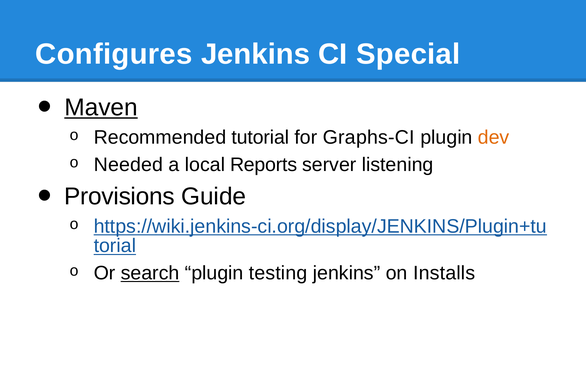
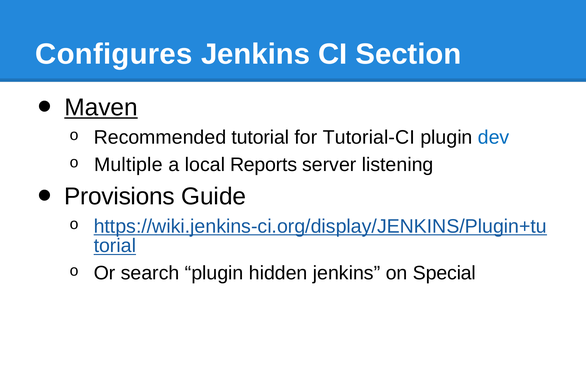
Special: Special -> Section (408, 54)
Graphs-CI: Graphs-CI -> Tutorial-CI (369, 138)
dev colour: orange -> blue (494, 138)
Needed: Needed -> Multiple (128, 165)
search underline: present -> none (150, 273)
testing: testing -> hidden (278, 273)
Installs: Installs -> Special (444, 273)
